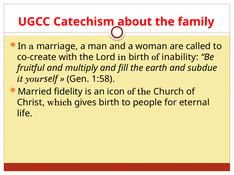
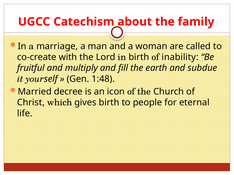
1:58: 1:58 -> 1:48 (103, 79)
fidelity: fidelity -> decree (68, 92)
